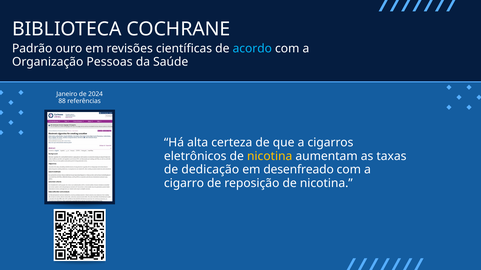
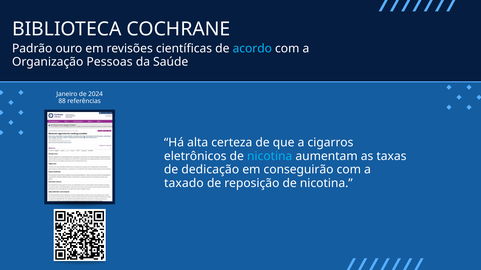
nicotina colour: yellow -> light blue (270, 156)
desenfreado: desenfreado -> conseguirão (299, 170)
cigarro: cigarro -> taxado (184, 183)
